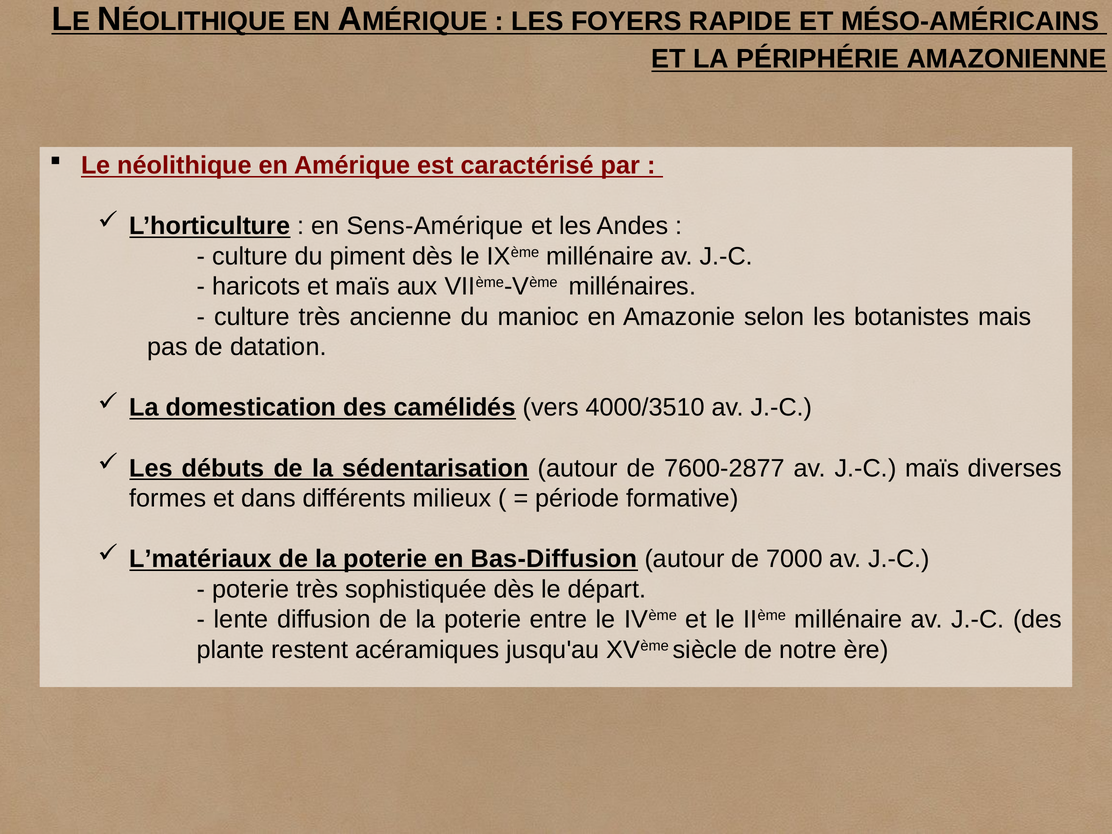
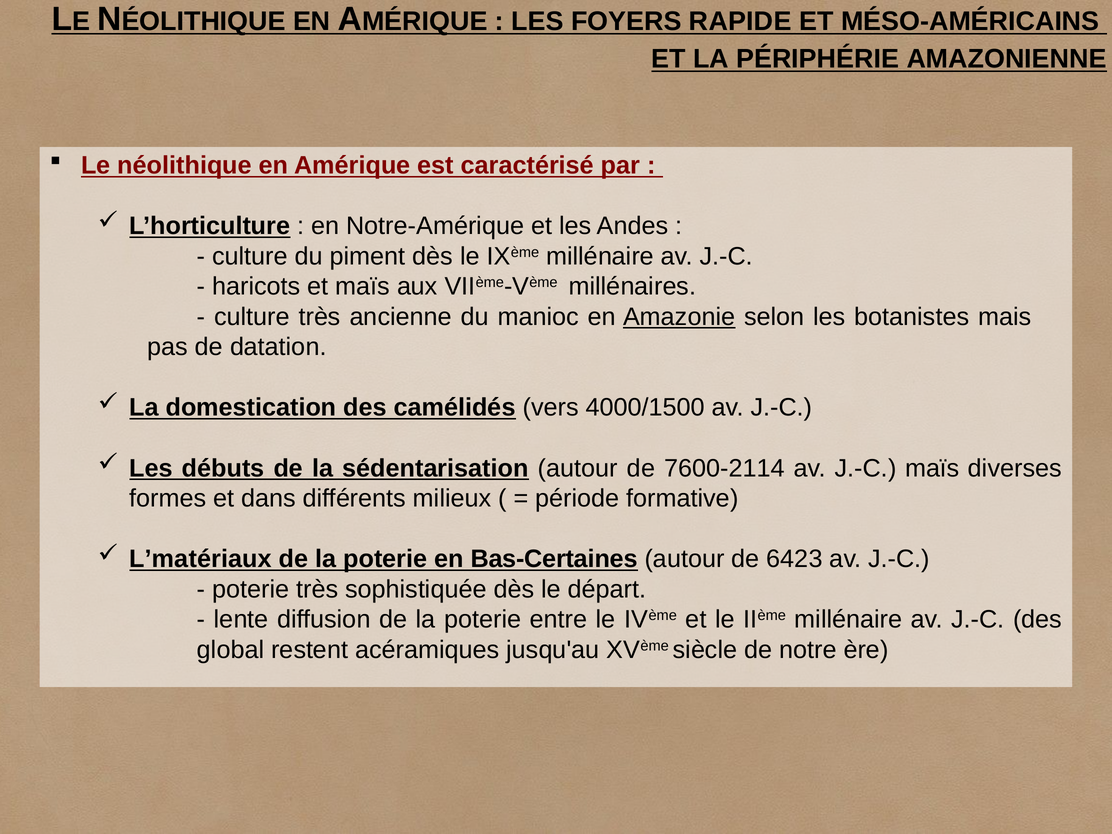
Sens-Amérique: Sens-Amérique -> Notre-Amérique (435, 226)
Amazonie underline: none -> present (679, 317)
4000/3510: 4000/3510 -> 4000/1500 (645, 408)
7600-2877: 7600-2877 -> 7600-2114 (725, 468)
Bas-Diffusion: Bas-Diffusion -> Bas-Certaines (554, 559)
7000: 7000 -> 6423 (794, 559)
plante: plante -> global (231, 650)
